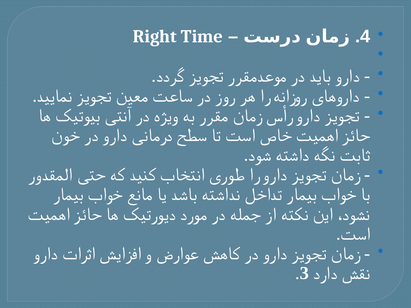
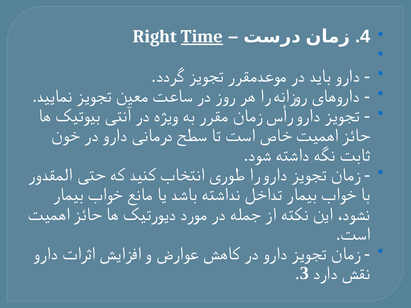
Time underline: none -> present (202, 37)
